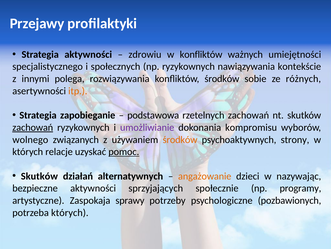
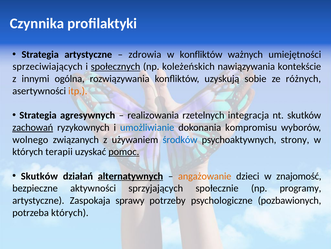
Przejawy: Przejawy -> Czynnika (37, 24)
Strategia aktywności: aktywności -> artystyczne (88, 54)
zdrowiu: zdrowiu -> zdrowia (145, 54)
specjalistycznego: specjalistycznego -> sprzeciwiających (48, 66)
społecznych underline: none -> present (116, 66)
np ryzykownych: ryzykownych -> koleżeńskich (188, 66)
polega: polega -> ogólna (70, 79)
konfliktów środków: środków -> uzyskują (222, 79)
zapobieganie: zapobieganie -> agresywnych (88, 115)
podstawowa: podstawowa -> realizowania (153, 115)
rzetelnych zachowań: zachowań -> integracja (248, 115)
umożliwianie colour: purple -> blue (147, 127)
środków colour: orange -> blue (180, 139)
relacje: relacje -> terapii (59, 151)
alternatywnych underline: none -> present (130, 176)
nazywając: nazywając -> znajomość (299, 176)
